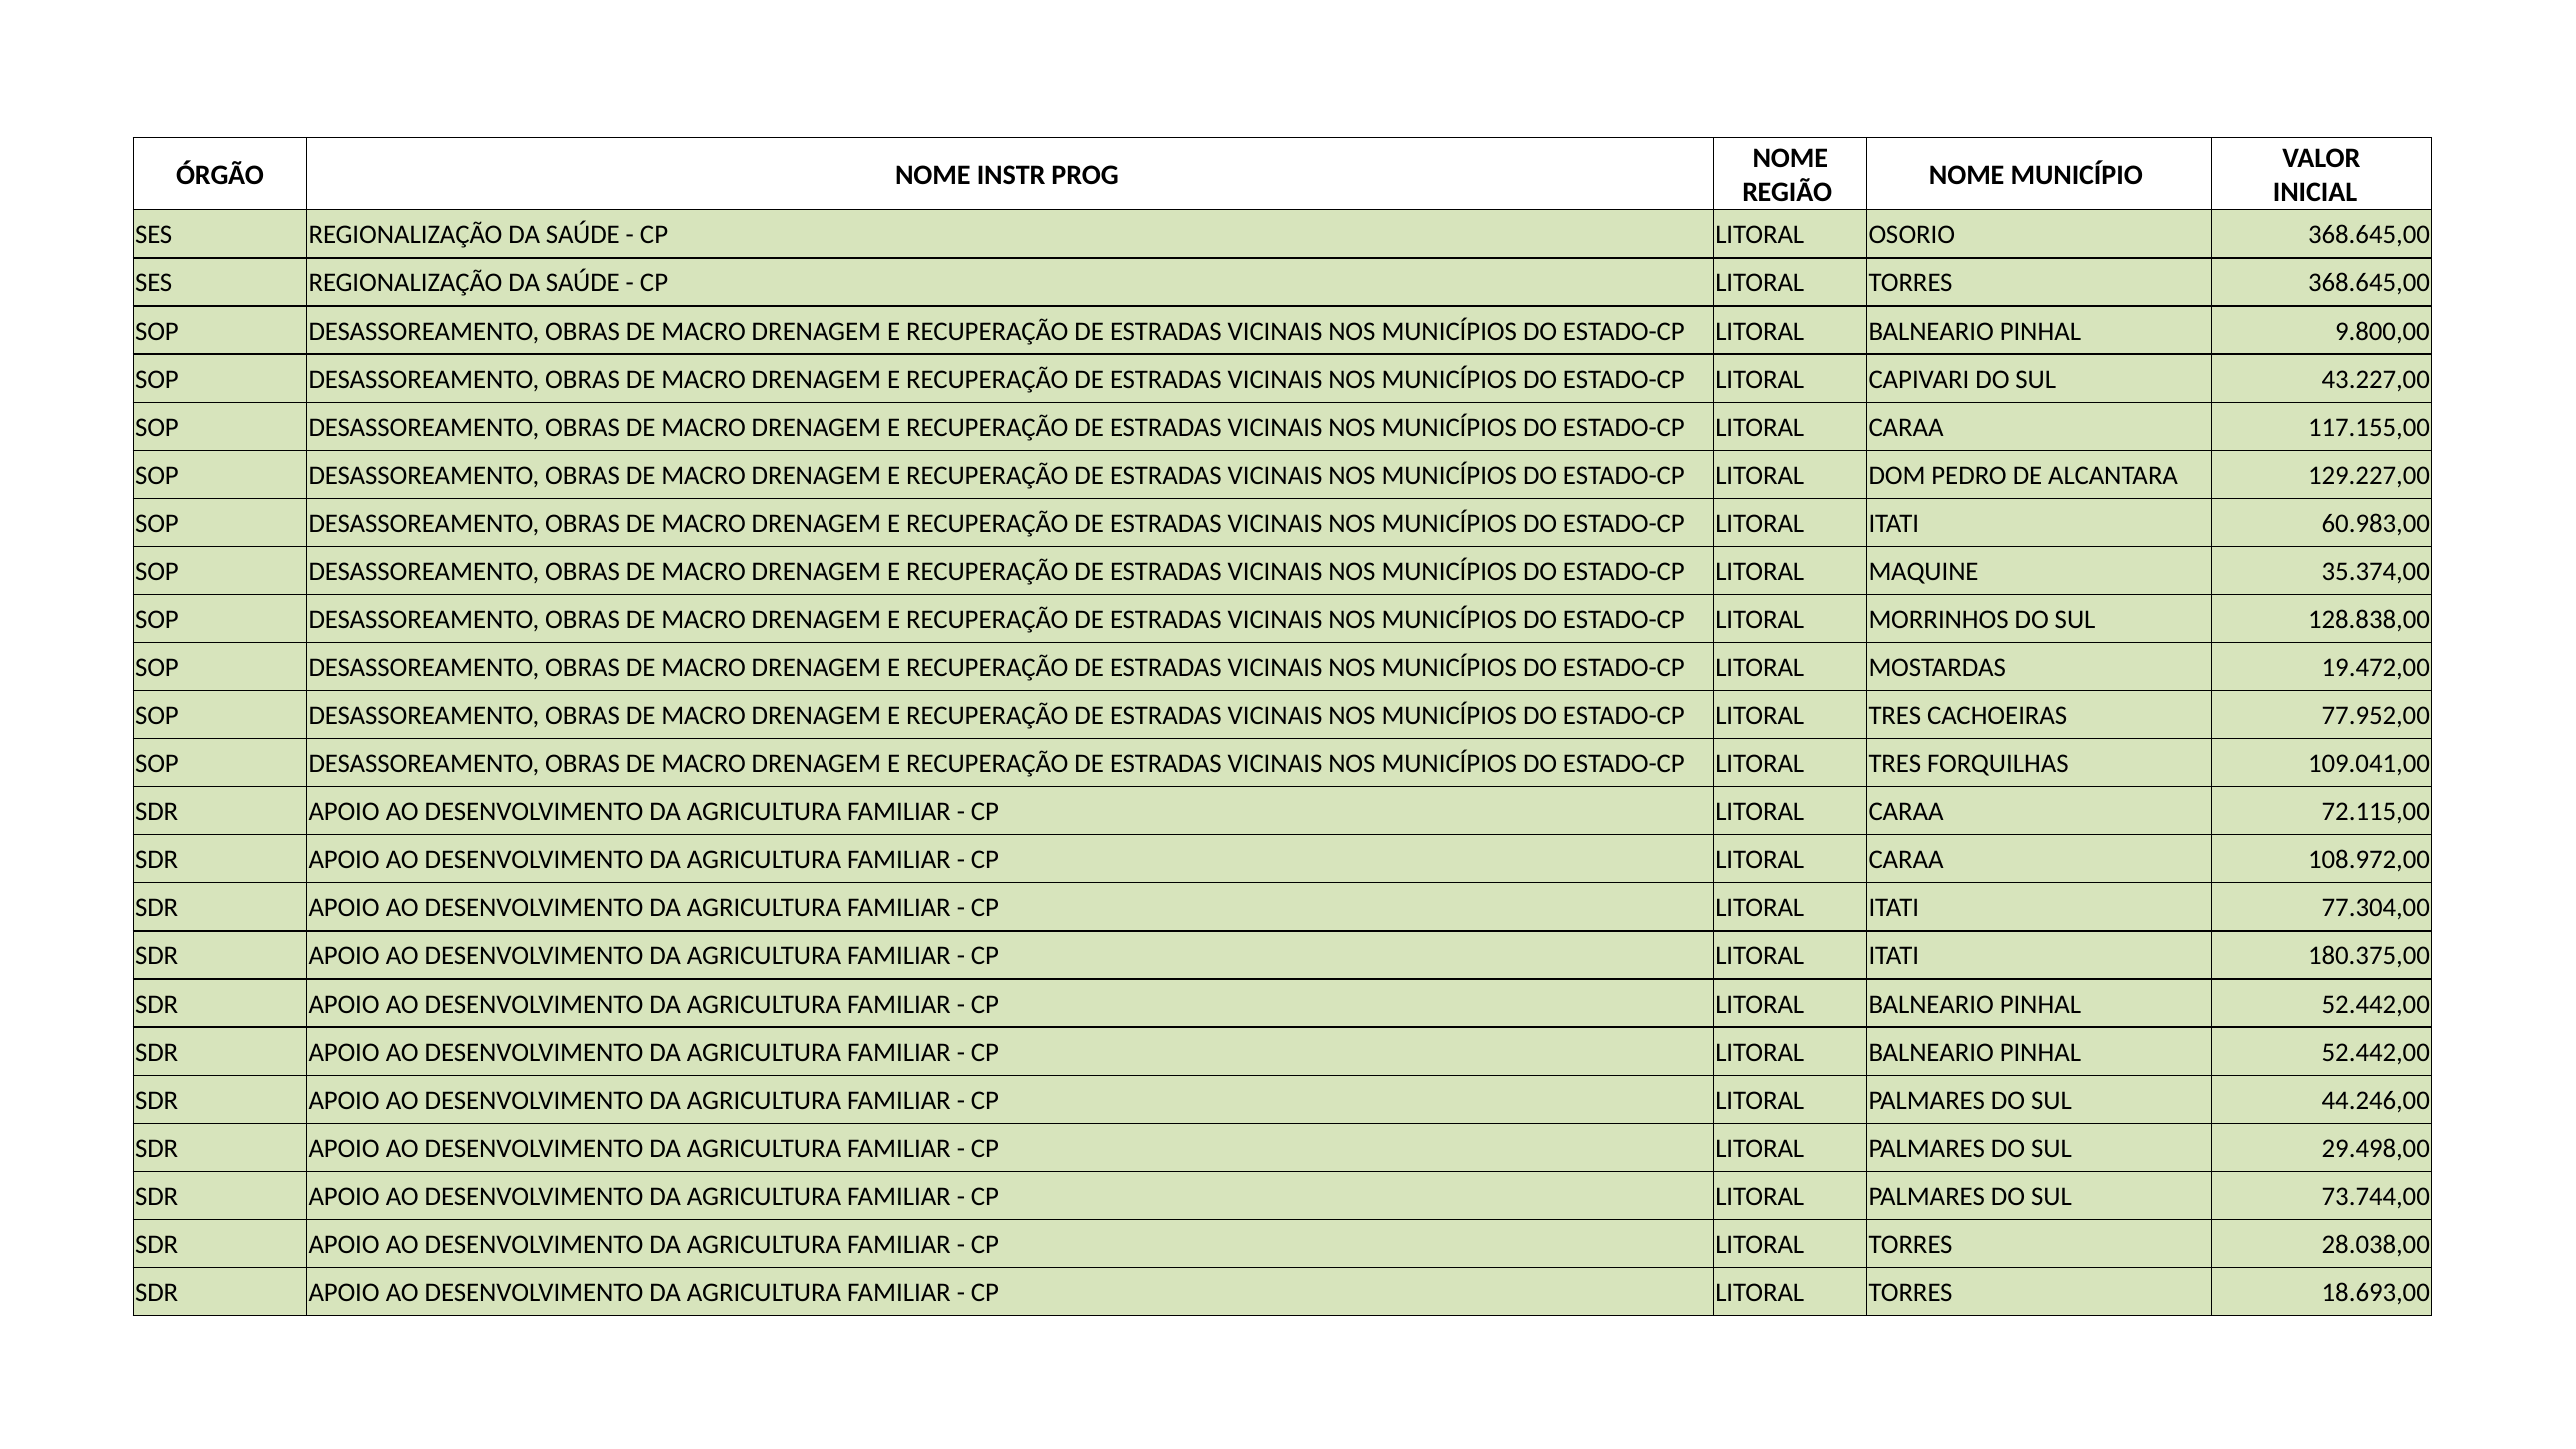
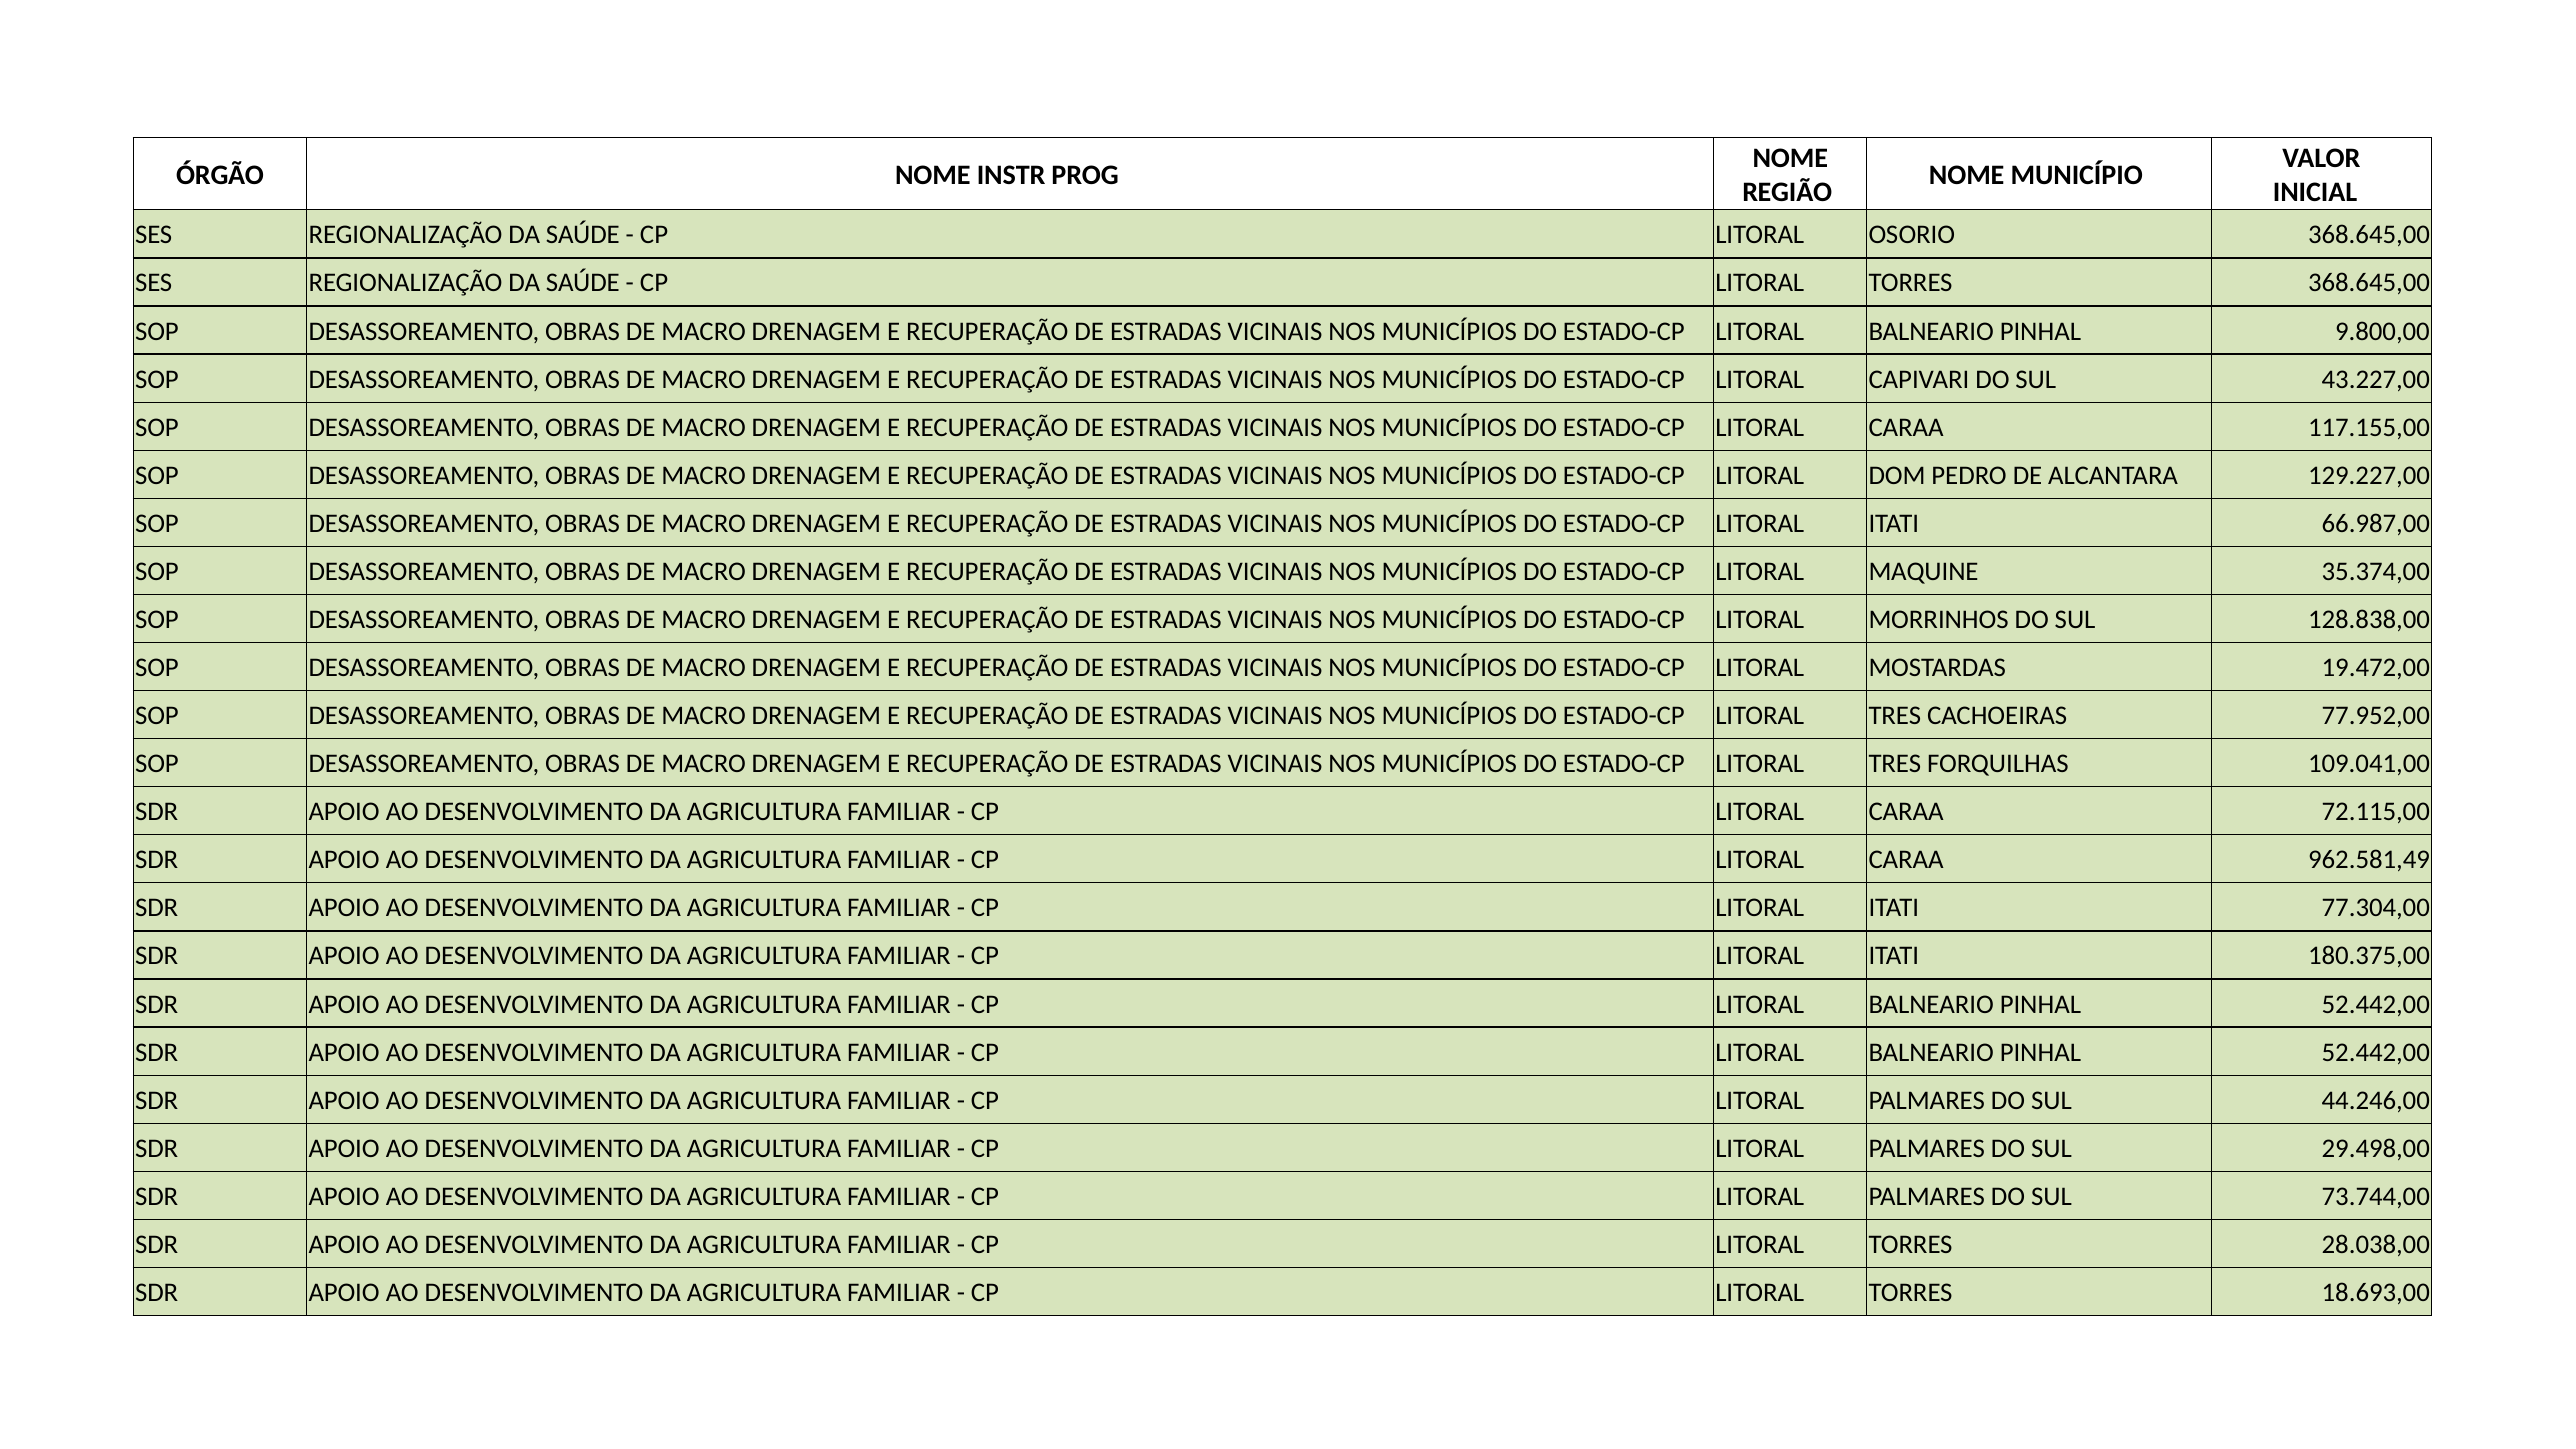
60.983,00: 60.983,00 -> 66.987,00 (2376, 523)
108.972,00: 108.972,00 -> 962.581,49 (2369, 860)
